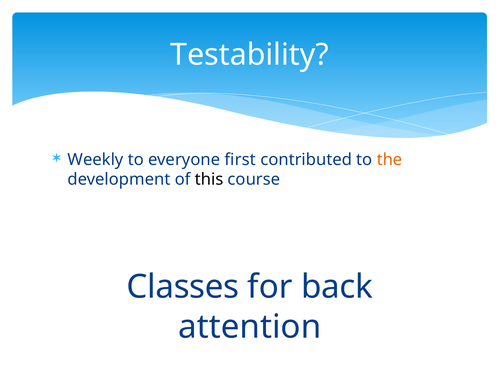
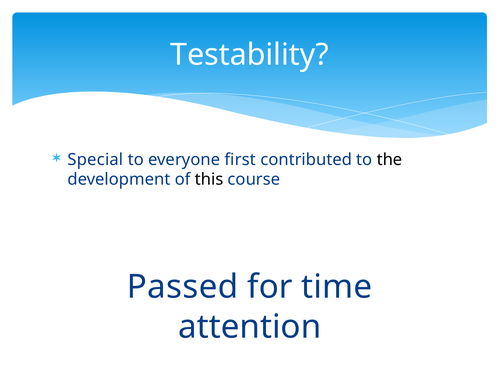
Weekly: Weekly -> Special (95, 160)
the colour: orange -> black (390, 160)
Classes: Classes -> Passed (183, 287)
back: back -> time (337, 287)
